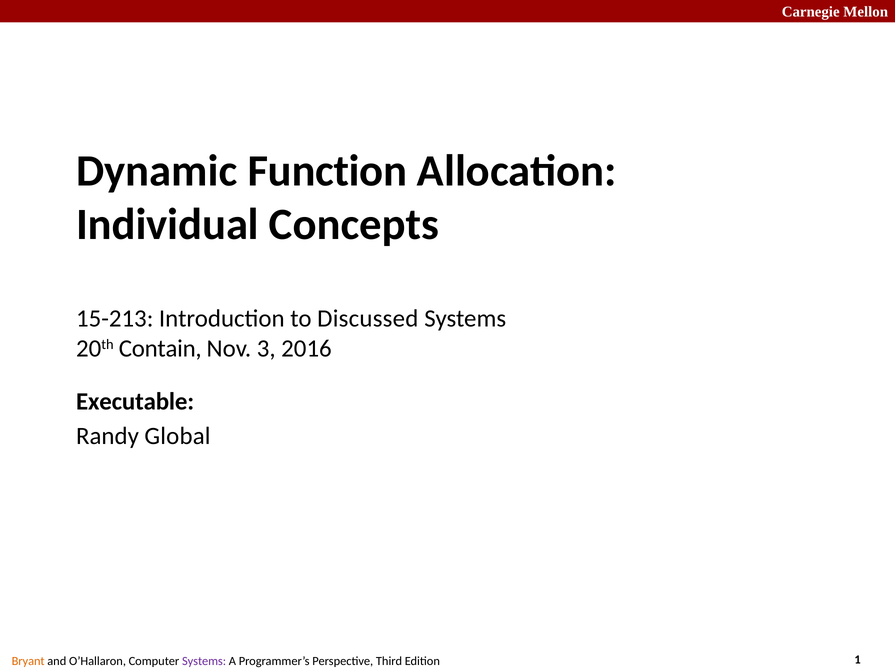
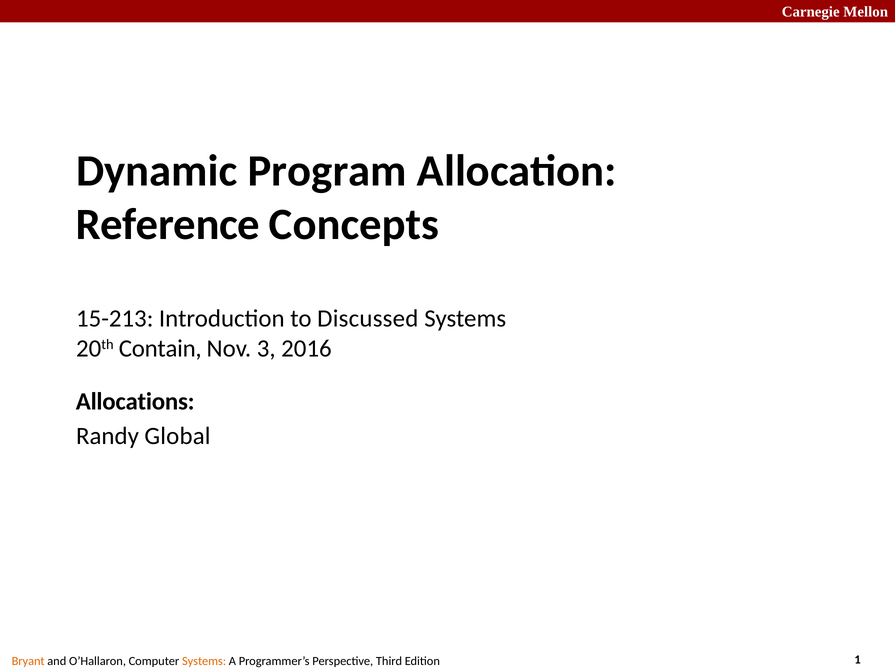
Function: Function -> Program (327, 171)
Individual: Individual -> Reference (168, 225)
Executable: Executable -> Allocations (135, 402)
Systems colour: purple -> orange (204, 662)
